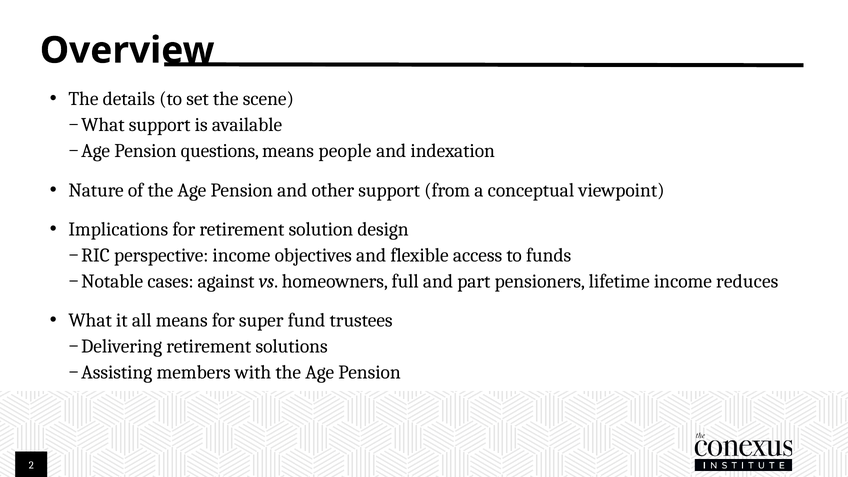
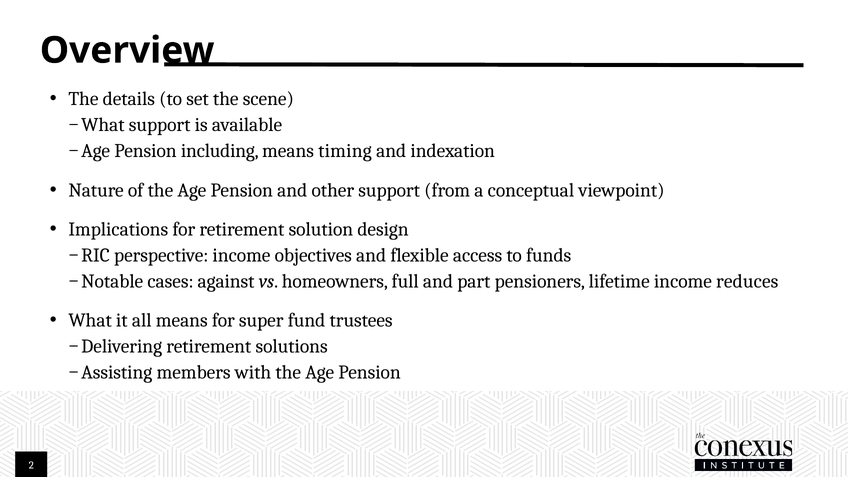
questions: questions -> including (220, 151)
people: people -> timing (345, 151)
